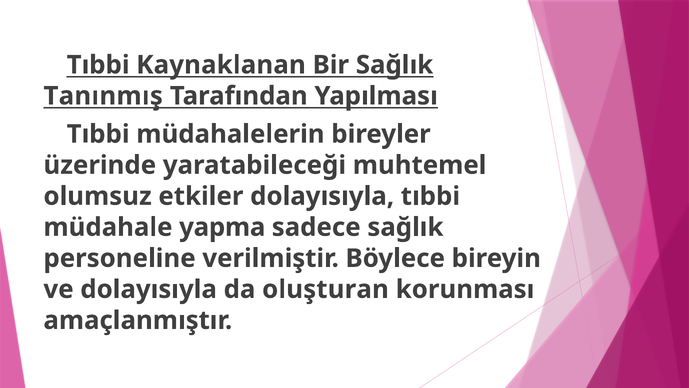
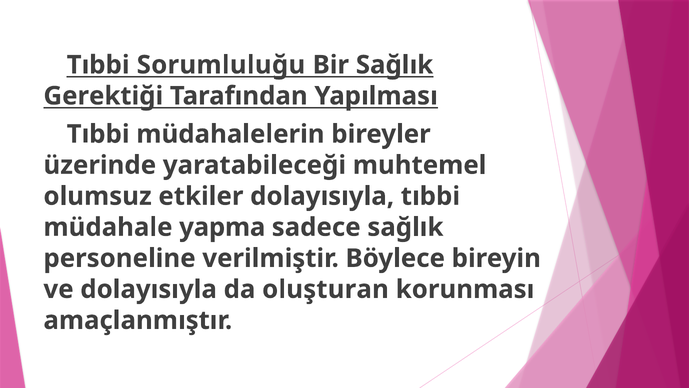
Kaynaklanan: Kaynaklanan -> Sorumluluğu (221, 65)
Tanınmış: Tanınmış -> Gerektiği (103, 96)
